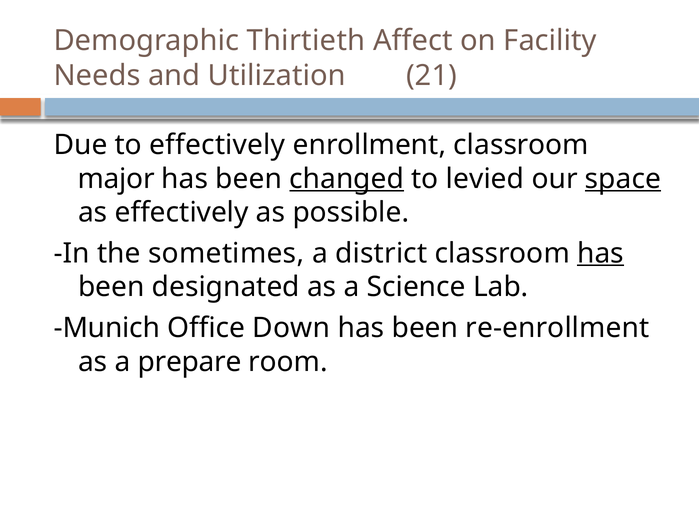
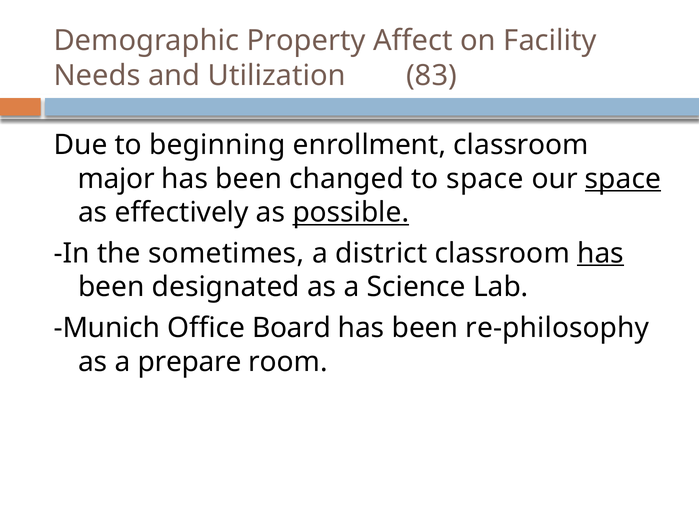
Thirtieth: Thirtieth -> Property (306, 40)
21: 21 -> 83 (432, 75)
to effectively: effectively -> beginning (217, 145)
changed underline: present -> none (347, 178)
to levied: levied -> space (485, 178)
possible underline: none -> present (351, 212)
Down: Down -> Board (292, 327)
re-enrollment: re-enrollment -> re-philosophy (557, 327)
